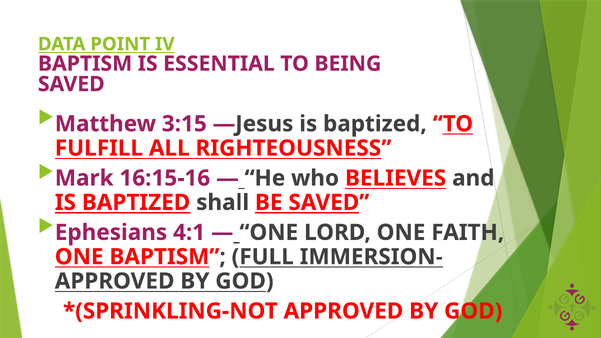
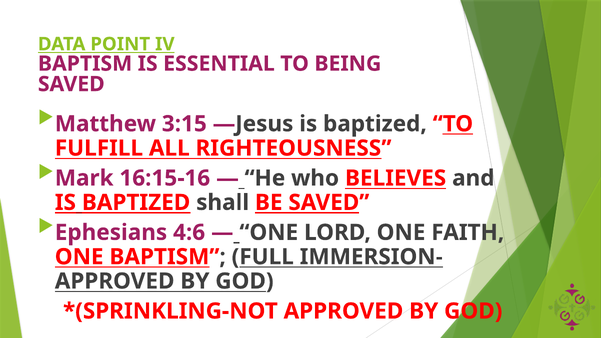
4:1: 4:1 -> 4:6 (189, 233)
